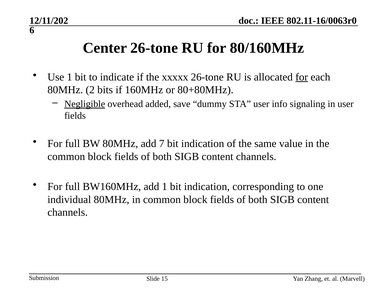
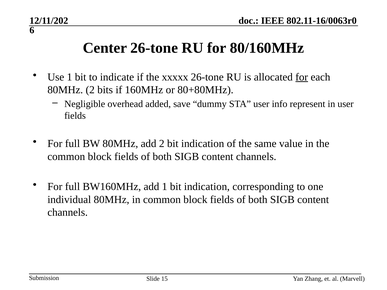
Negligible underline: present -> none (85, 104)
signaling: signaling -> represent (308, 104)
add 7: 7 -> 2 (162, 144)
